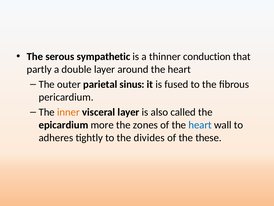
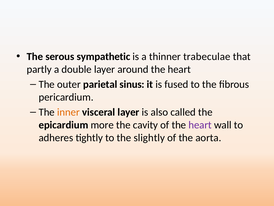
conduction: conduction -> trabeculae (207, 56)
zones: zones -> cavity (145, 125)
heart colour: blue -> purple (200, 125)
divides: divides -> slightly (149, 137)
these: these -> aorta (208, 137)
